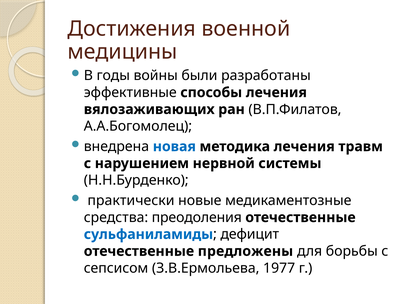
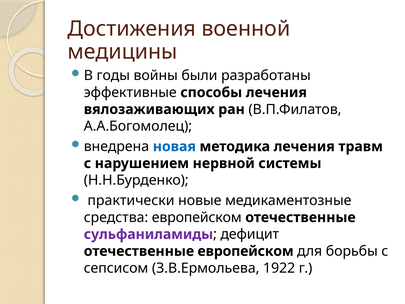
средства преодоления: преодоления -> европейском (197, 217)
сульфаниламиды colour: blue -> purple (148, 234)
отечественные предложены: предложены -> европейском (246, 251)
1977: 1977 -> 1922 (279, 268)
